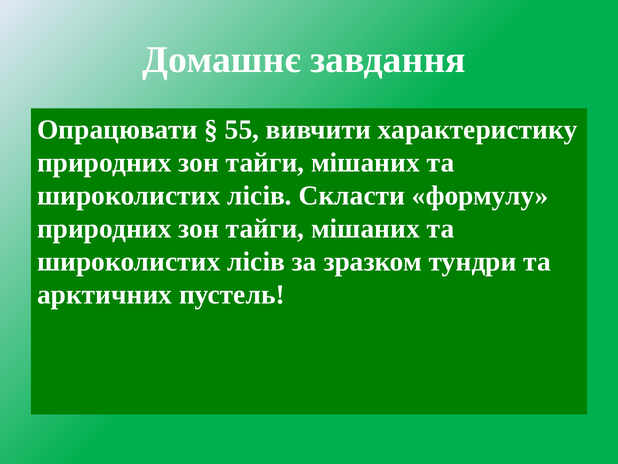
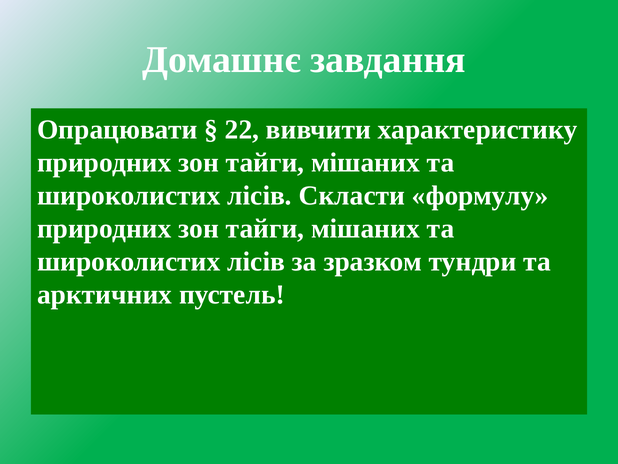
55: 55 -> 22 (242, 130)
